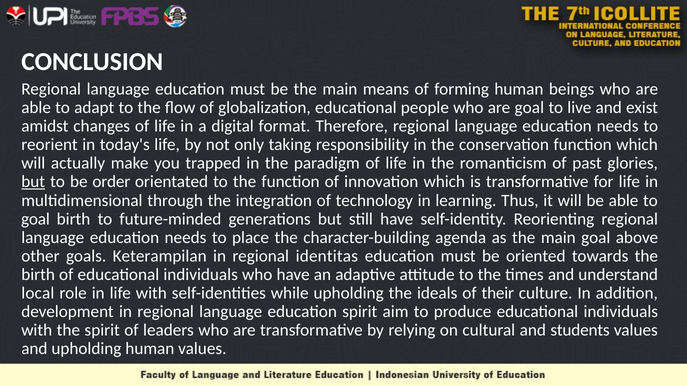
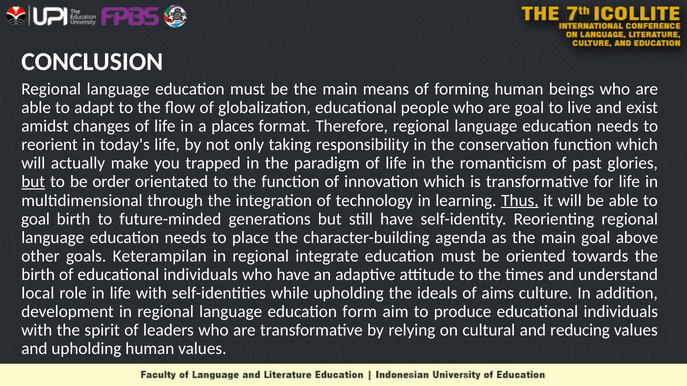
digital: digital -> places (233, 126)
Thus underline: none -> present (520, 201)
identitas: identitas -> integrate (327, 256)
their: their -> aims (498, 293)
education spirit: spirit -> form (360, 312)
students: students -> reducing (580, 330)
